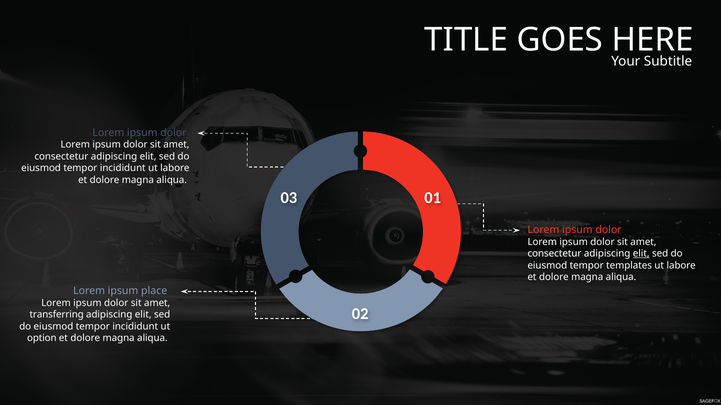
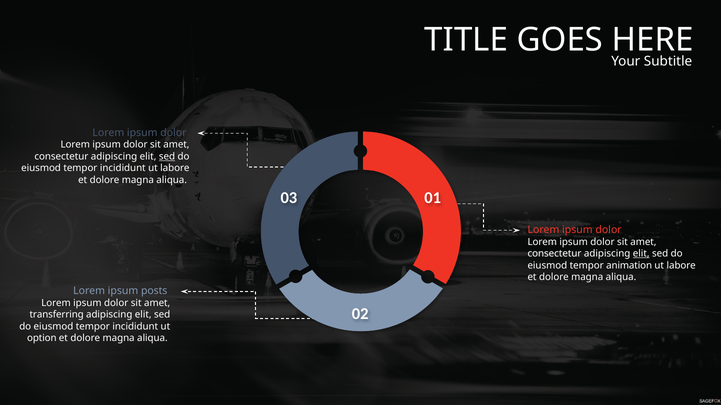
sed underline: none -> present (167, 157)
templates: templates -> animation (629, 266)
place: place -> posts (154, 291)
